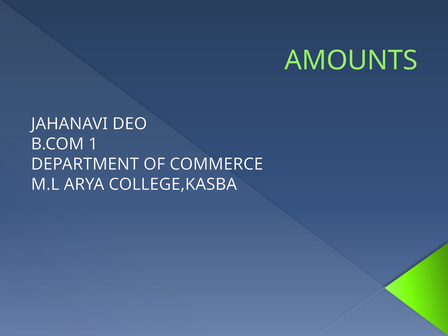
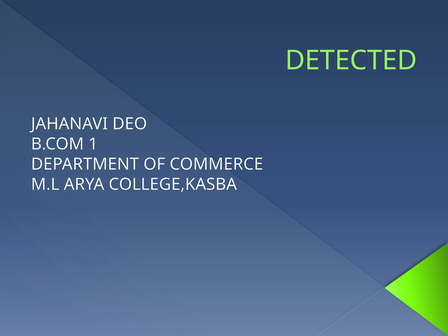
AMOUNTS: AMOUNTS -> DETECTED (351, 60)
